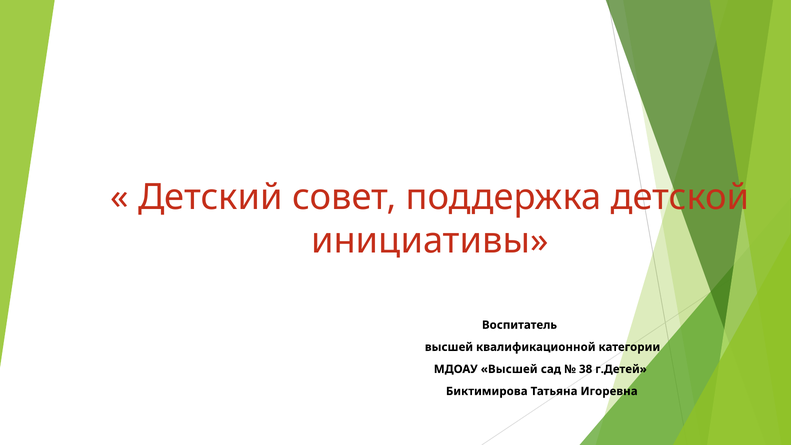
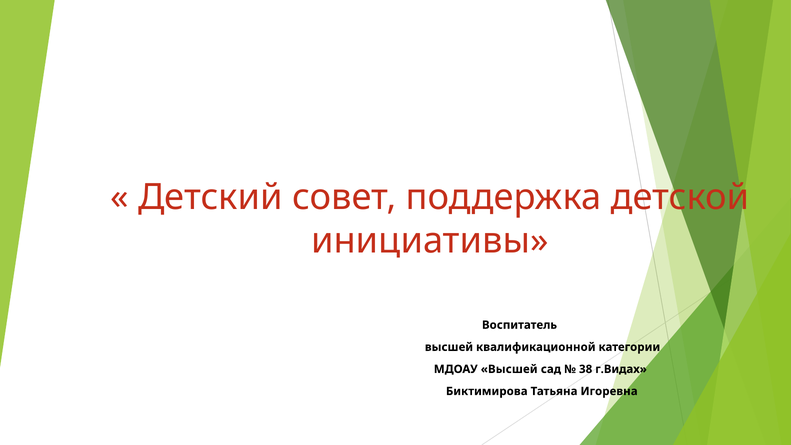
г.Детей: г.Детей -> г.Видах (621, 369)
